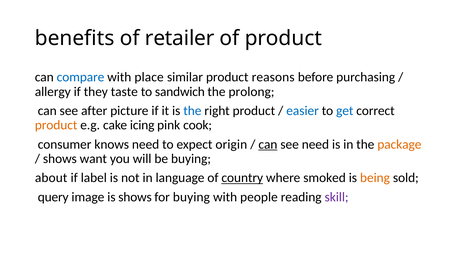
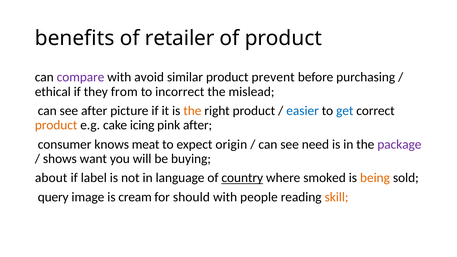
compare colour: blue -> purple (81, 77)
place: place -> avoid (149, 77)
reasons: reasons -> prevent (273, 77)
allergy: allergy -> ethical (53, 92)
taste: taste -> from (124, 92)
sandwich: sandwich -> incorrect (180, 92)
prolong: prolong -> mislead (251, 92)
the colour: blue -> orange (192, 111)
pink cook: cook -> after (198, 125)
knows need: need -> meat (146, 144)
can underline: present -> none (268, 144)
package colour: orange -> purple (399, 144)
is shows: shows -> cream (135, 197)
for buying: buying -> should (191, 197)
skill colour: purple -> orange (337, 197)
